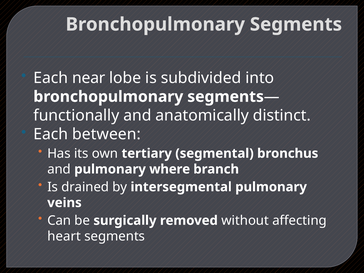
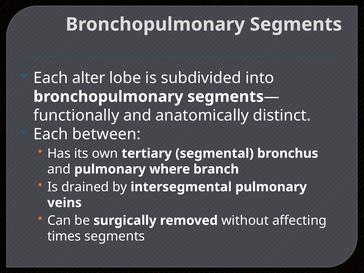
near: near -> alter (89, 78)
heart: heart -> times (64, 236)
